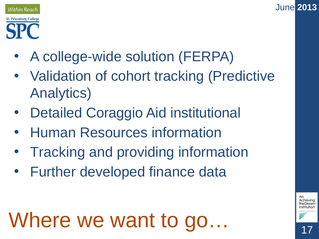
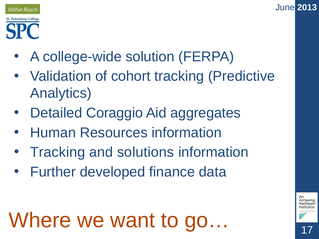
institutional: institutional -> aggregates (206, 113)
providing: providing -> solutions (146, 152)
